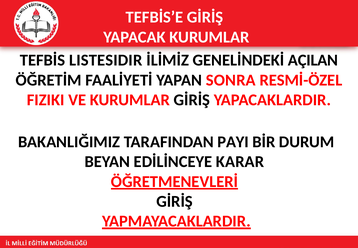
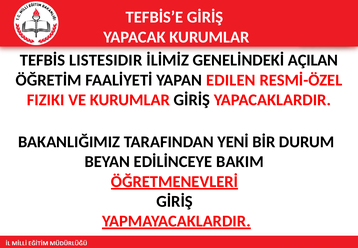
SONRA: SONRA -> EDILEN (231, 80)
PAYI: PAYI -> YENİ (233, 142)
KARAR: KARAR -> BAKIM (240, 162)
